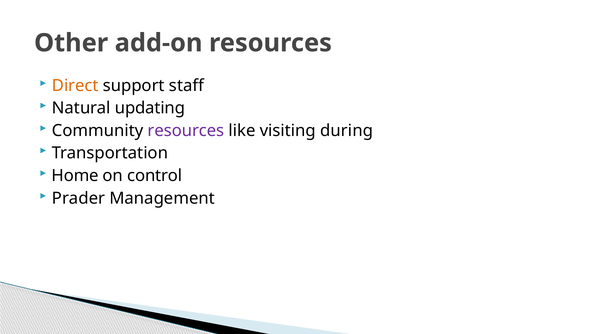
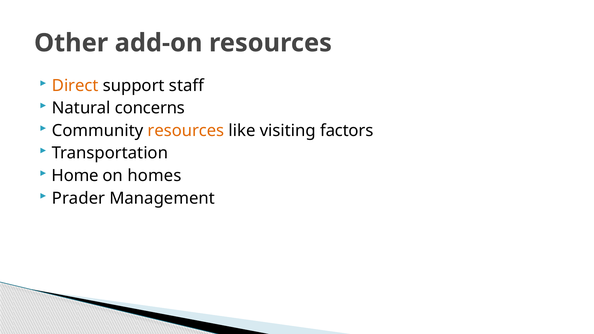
updating: updating -> concerns (150, 108)
resources colour: purple -> orange (186, 131)
during: during -> factors (347, 131)
control: control -> homes (154, 176)
